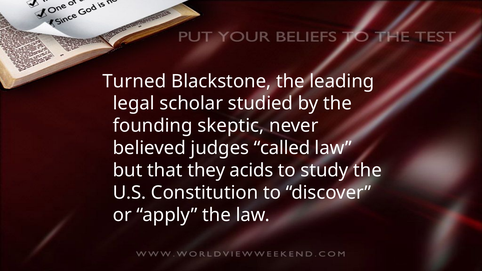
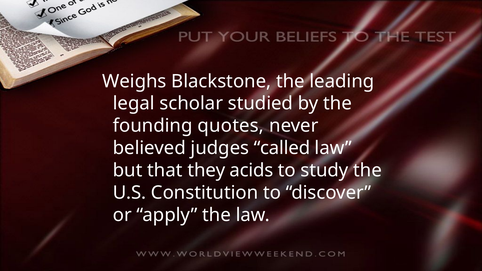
Turned: Turned -> Weighs (134, 81)
skeptic: skeptic -> quotes (231, 126)
